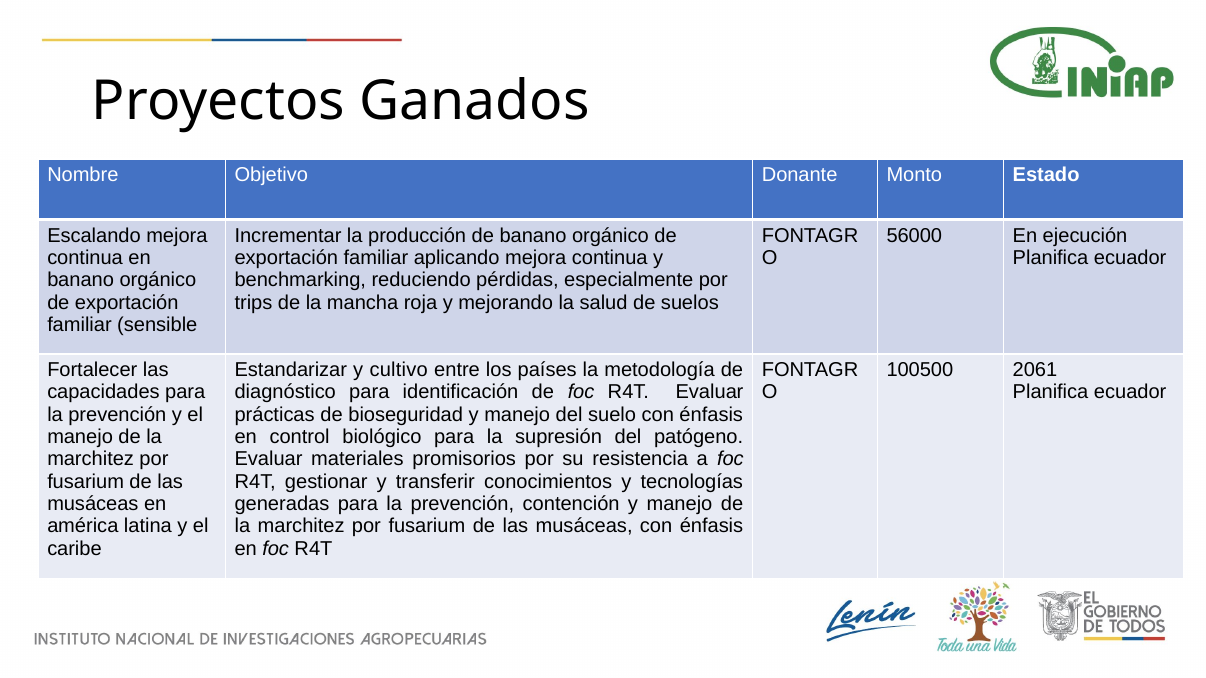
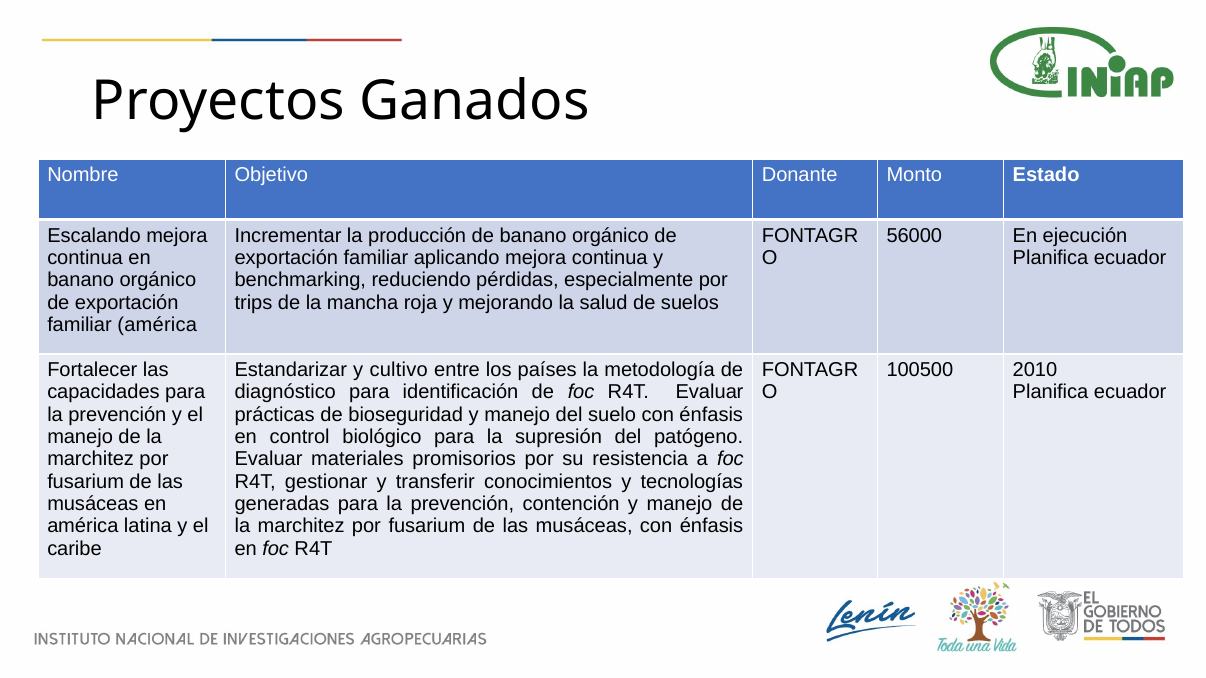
familiar sensible: sensible -> américa (157, 325)
2061: 2061 -> 2010 (1035, 370)
